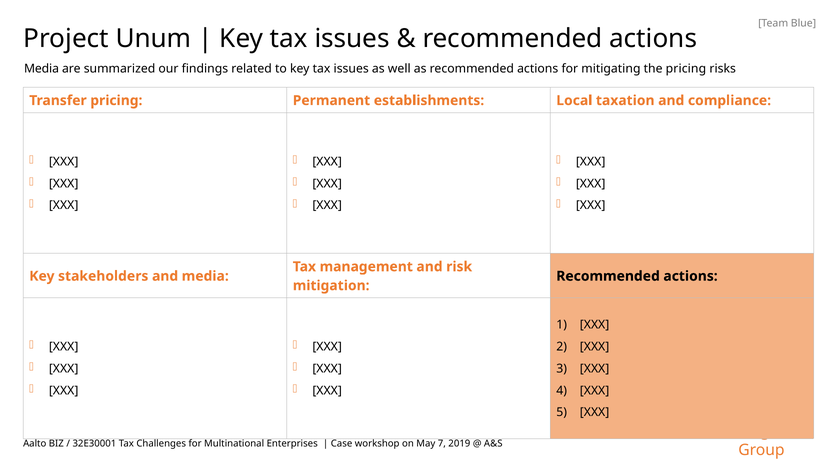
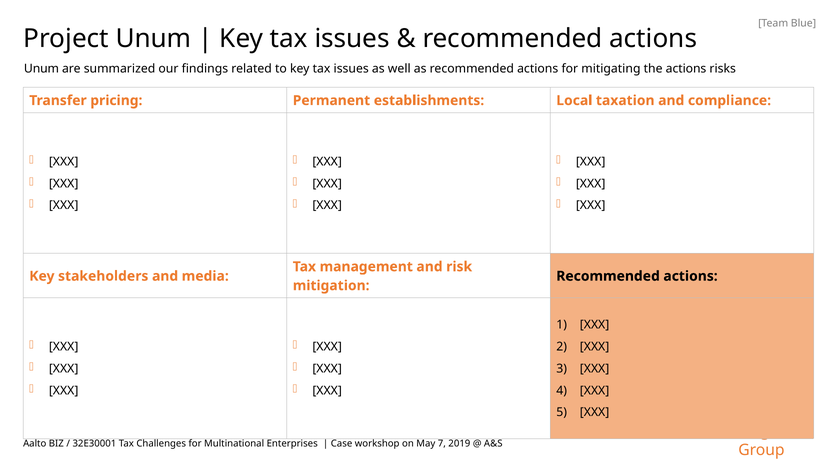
Media: Media -> Unum (42, 69)
the pricing: pricing -> actions (686, 69)
